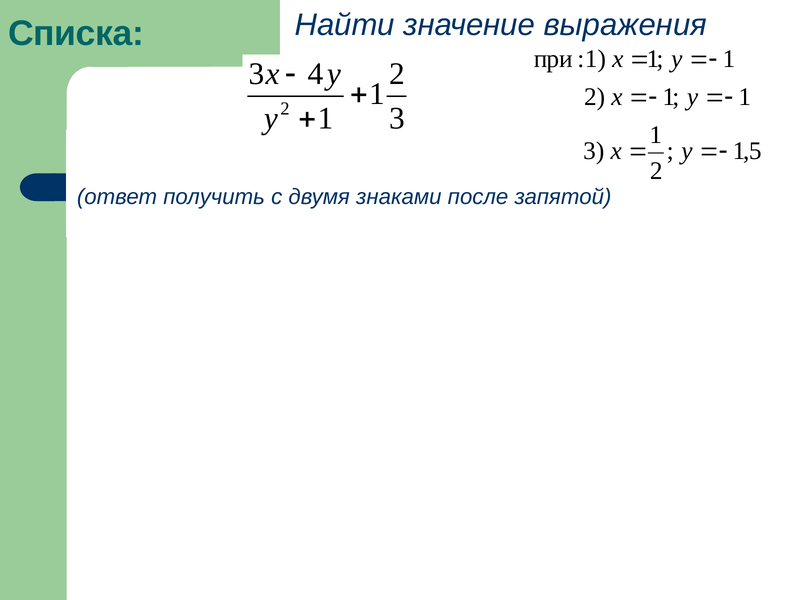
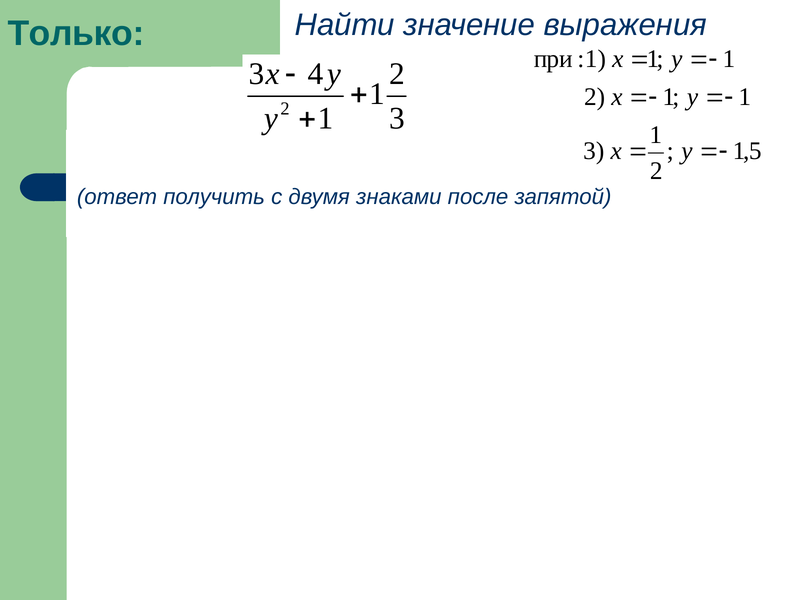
Списка: Списка -> Только (76, 33)
